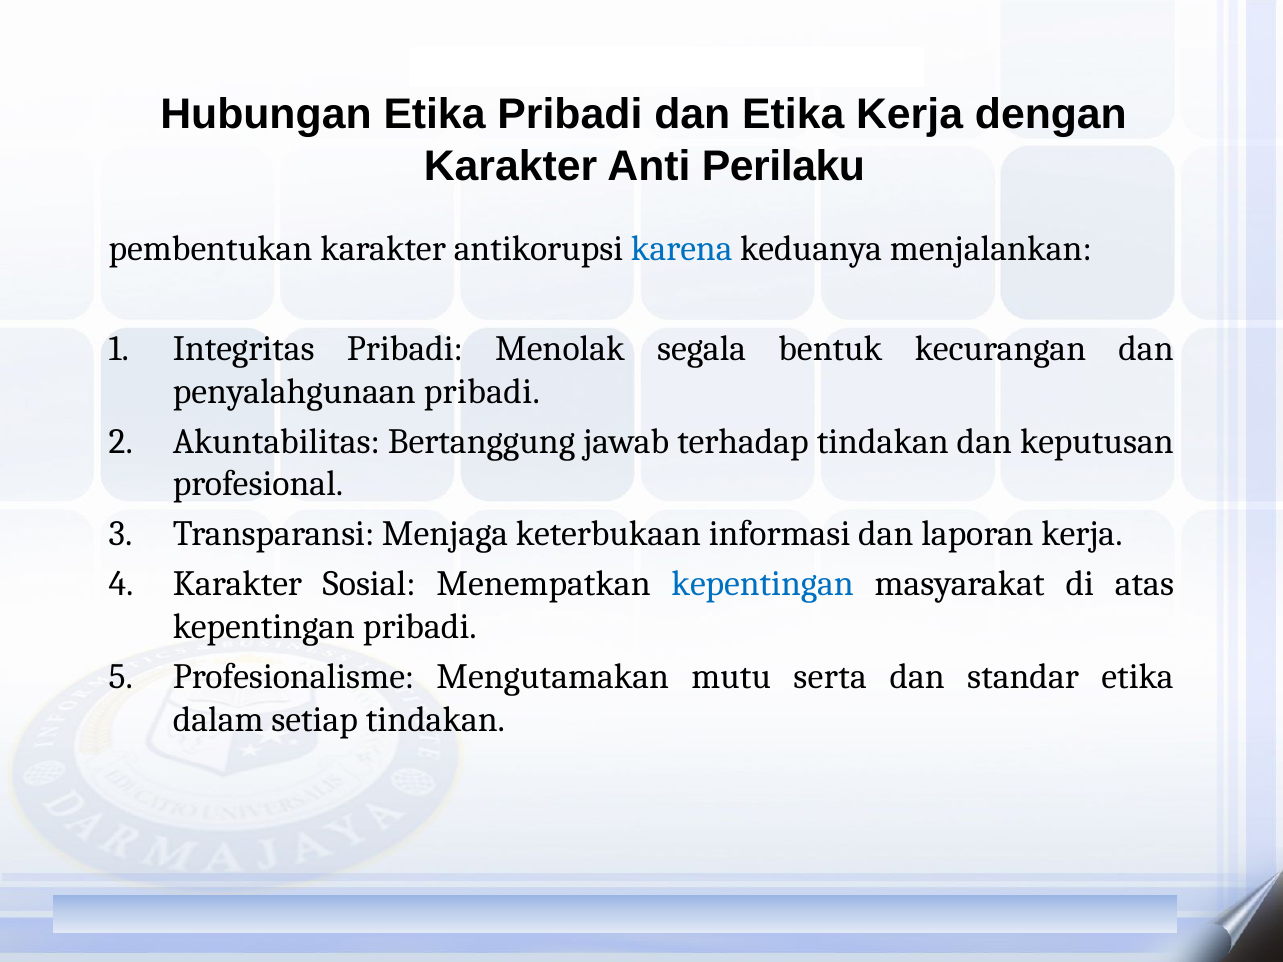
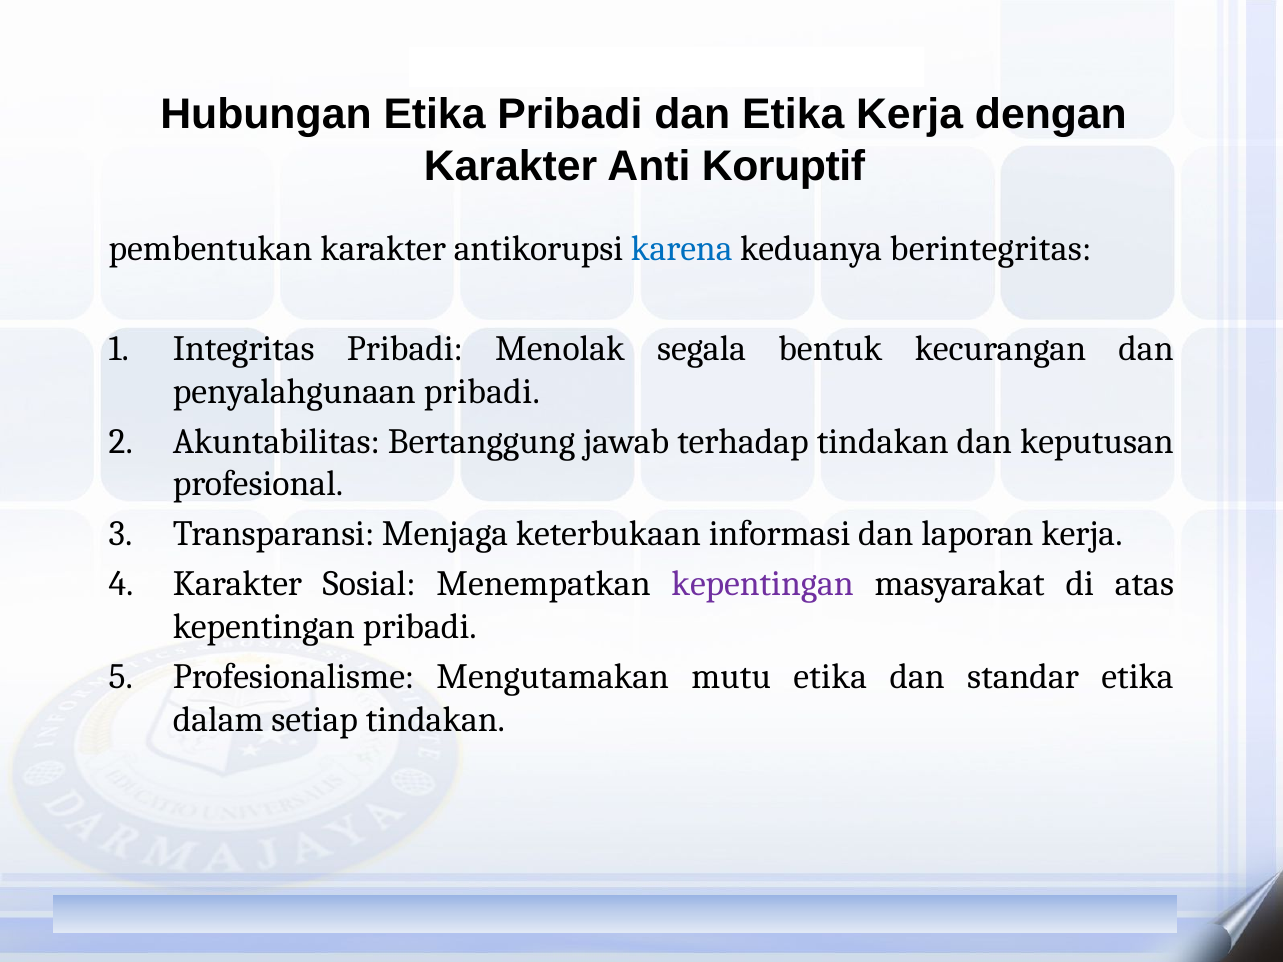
Perilaku: Perilaku -> Koruptif (783, 166)
menjalankan: menjalankan -> berintegritas (991, 249)
kepentingan colour: blue -> purple (763, 584)
mutu serta: serta -> etika (830, 677)
